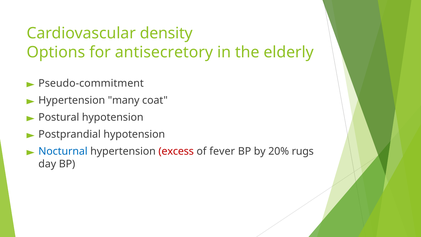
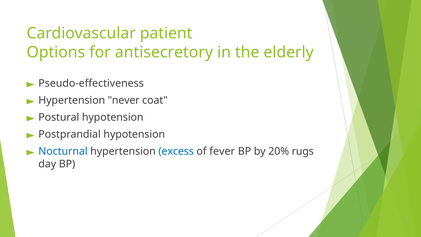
density: density -> patient (166, 33)
Pseudo-commitment: Pseudo-commitment -> Pseudo-effectiveness (91, 83)
many: many -> never (124, 100)
excess colour: red -> blue (176, 151)
